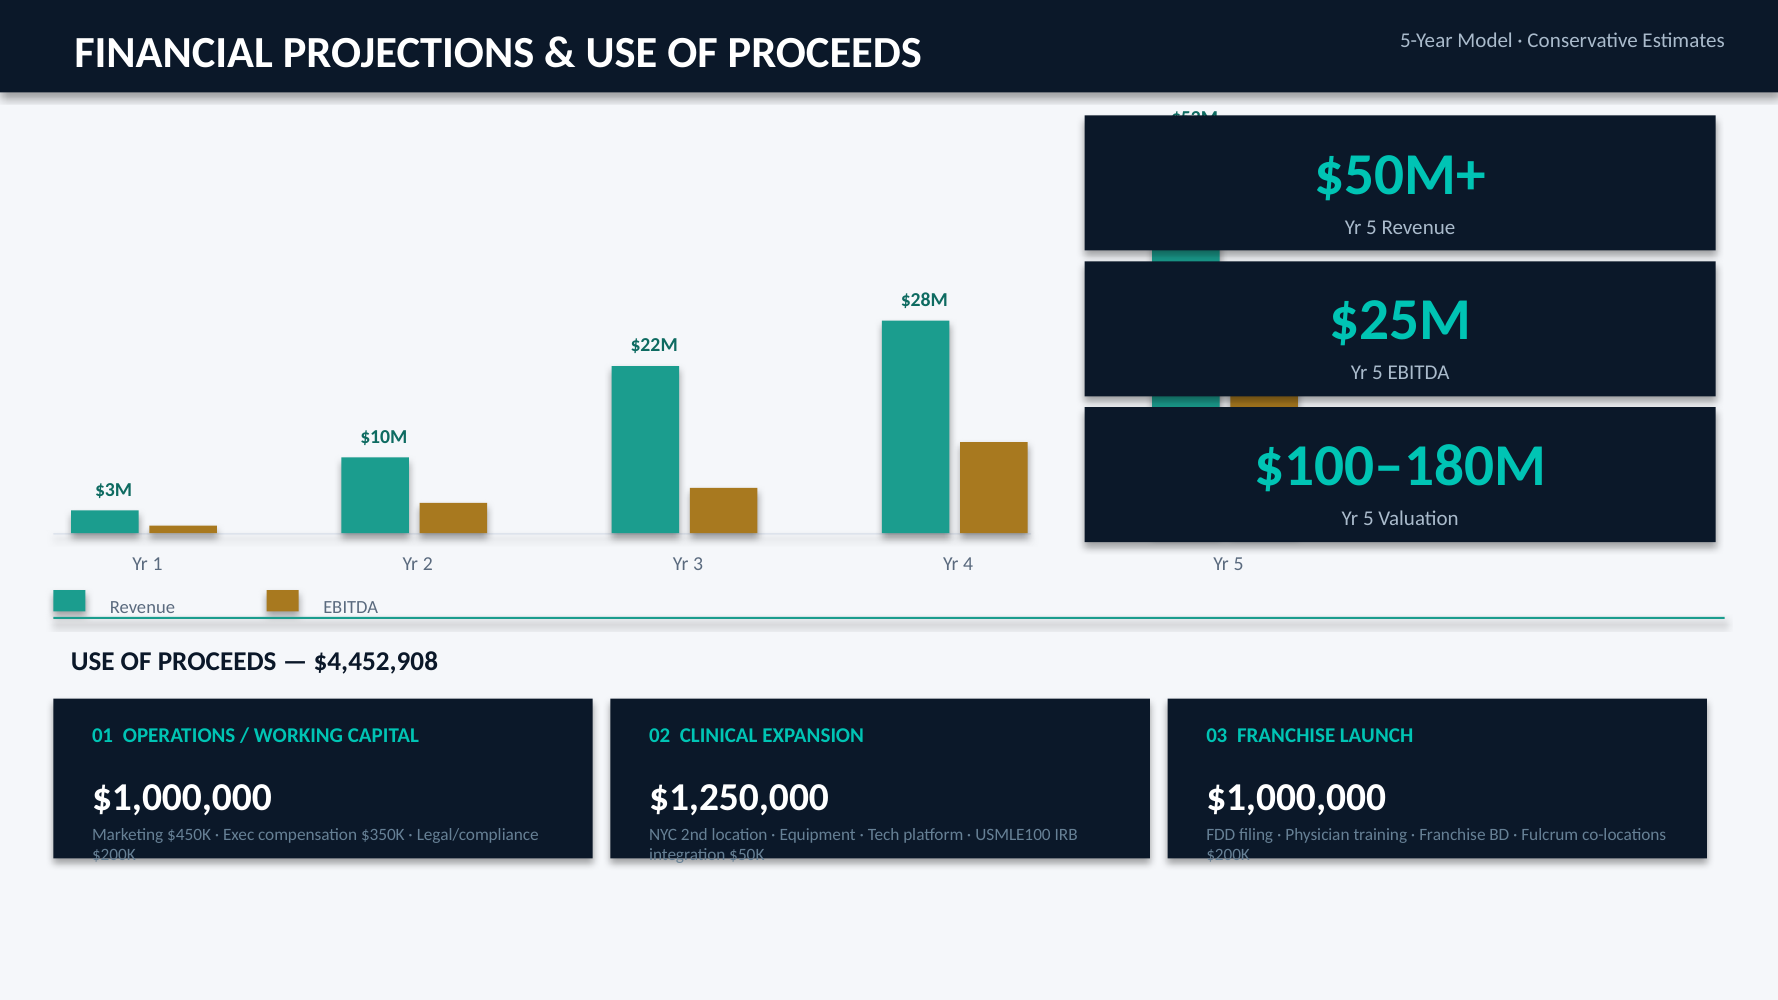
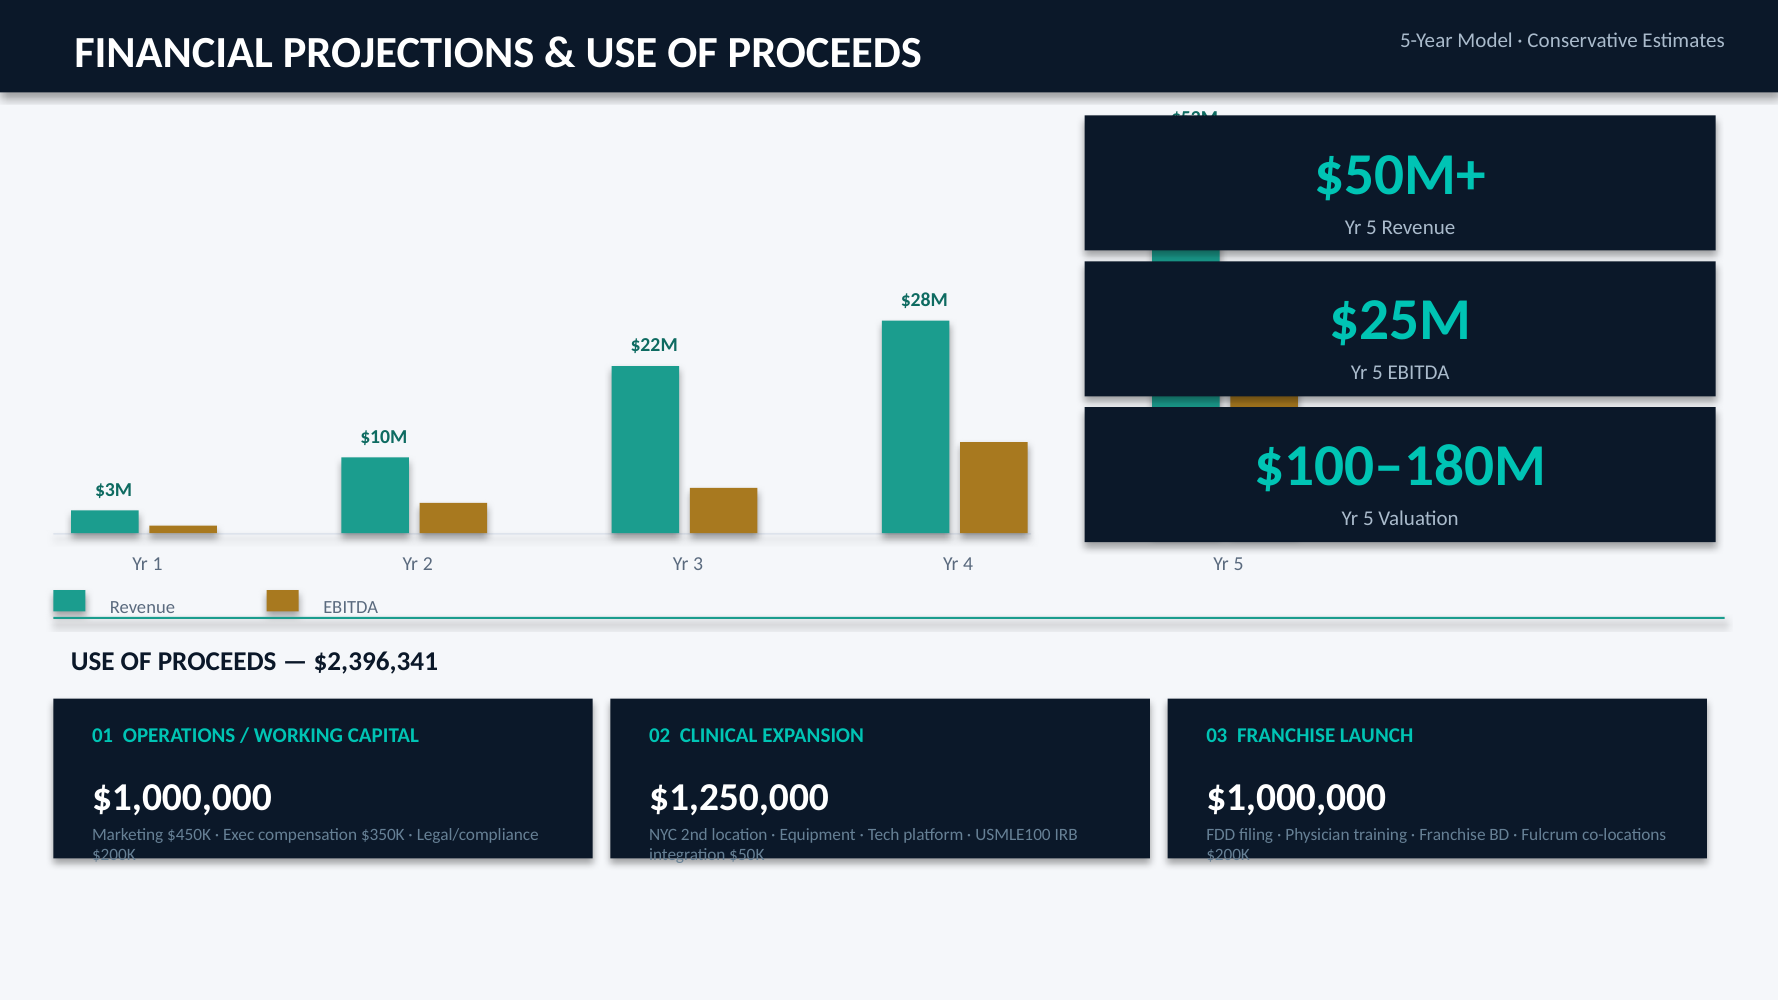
$4,452,908: $4,452,908 -> $2,396,341 (376, 662)
